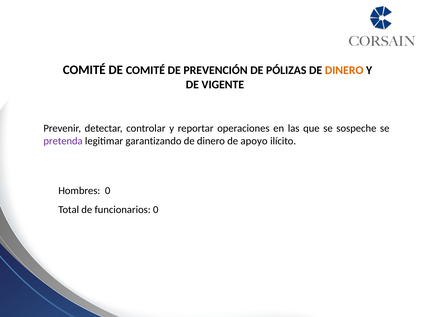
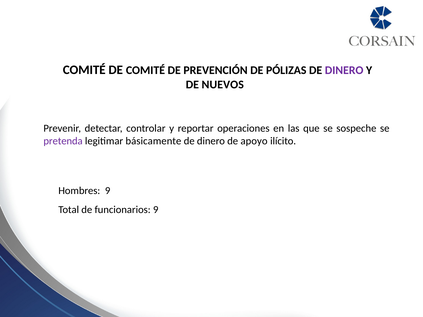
DINERO colour: orange -> purple (344, 70)
VIGENTE: VIGENTE -> NUEVOS (223, 85)
garantizando: garantizando -> básicamente (153, 141)
Hombres 0: 0 -> 9 (108, 191)
funcionarios 0: 0 -> 9 (156, 210)
